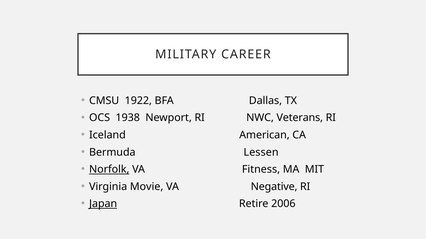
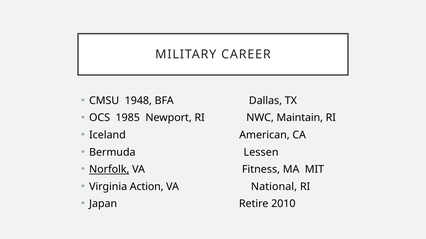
1922: 1922 -> 1948 (138, 101)
1938: 1938 -> 1985 (128, 118)
Veterans: Veterans -> Maintain (300, 118)
Movie: Movie -> Action (147, 187)
Negative: Negative -> National (274, 187)
Japan underline: present -> none (103, 204)
2006: 2006 -> 2010 (283, 204)
